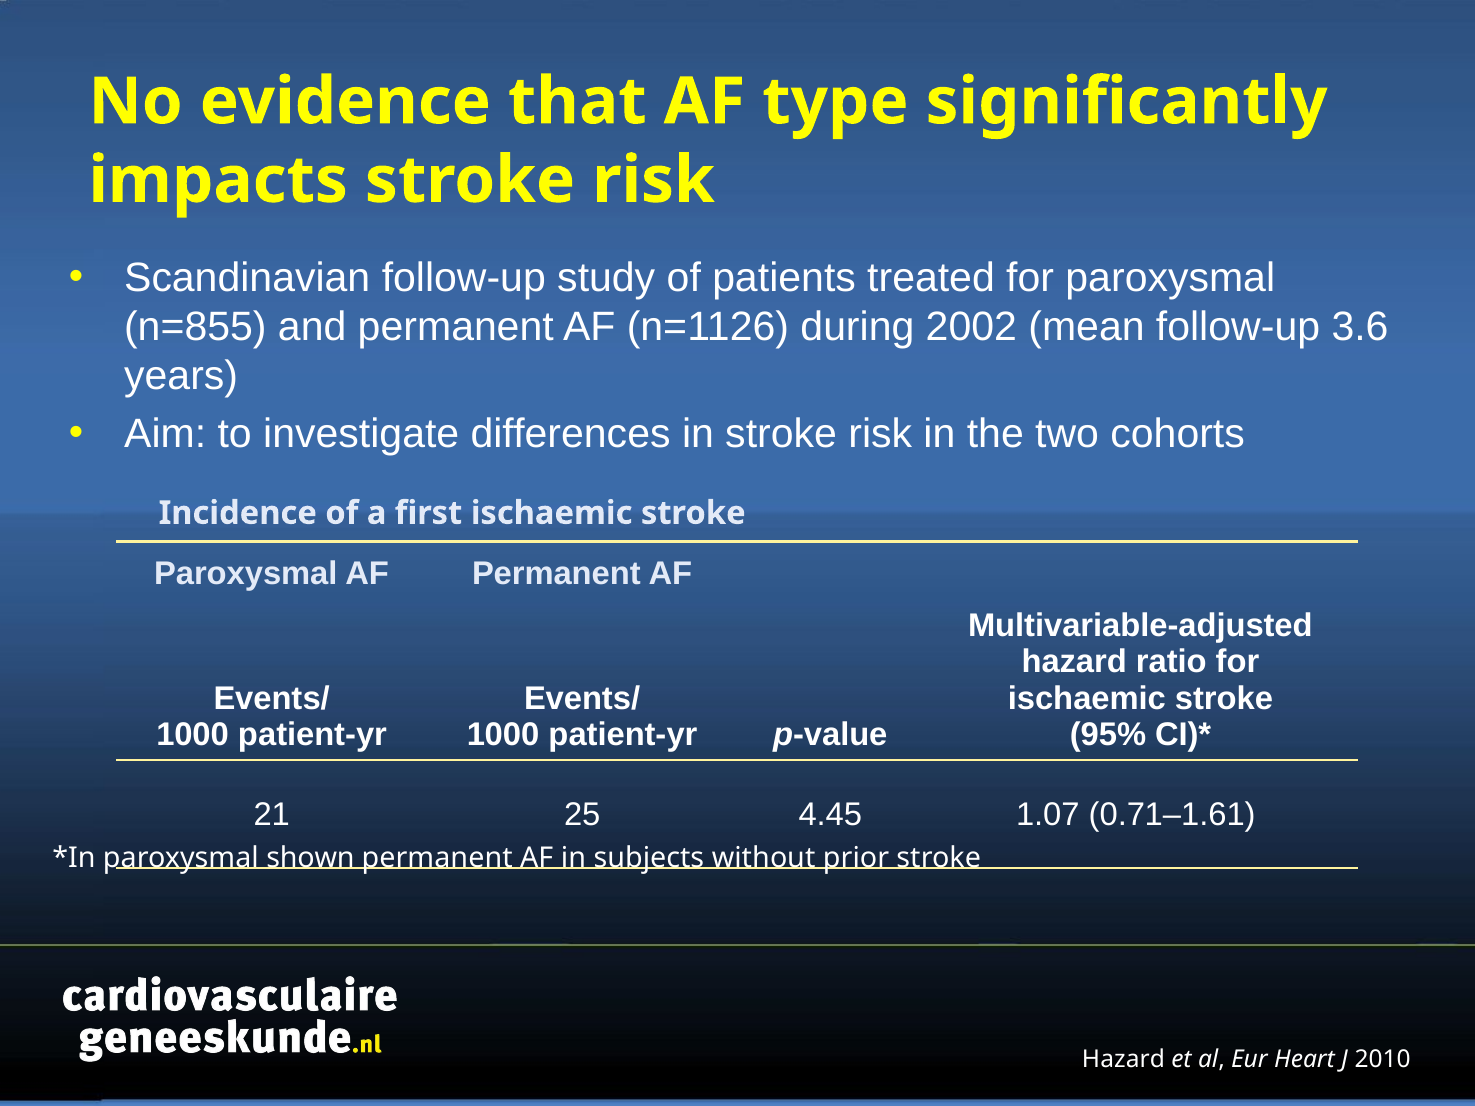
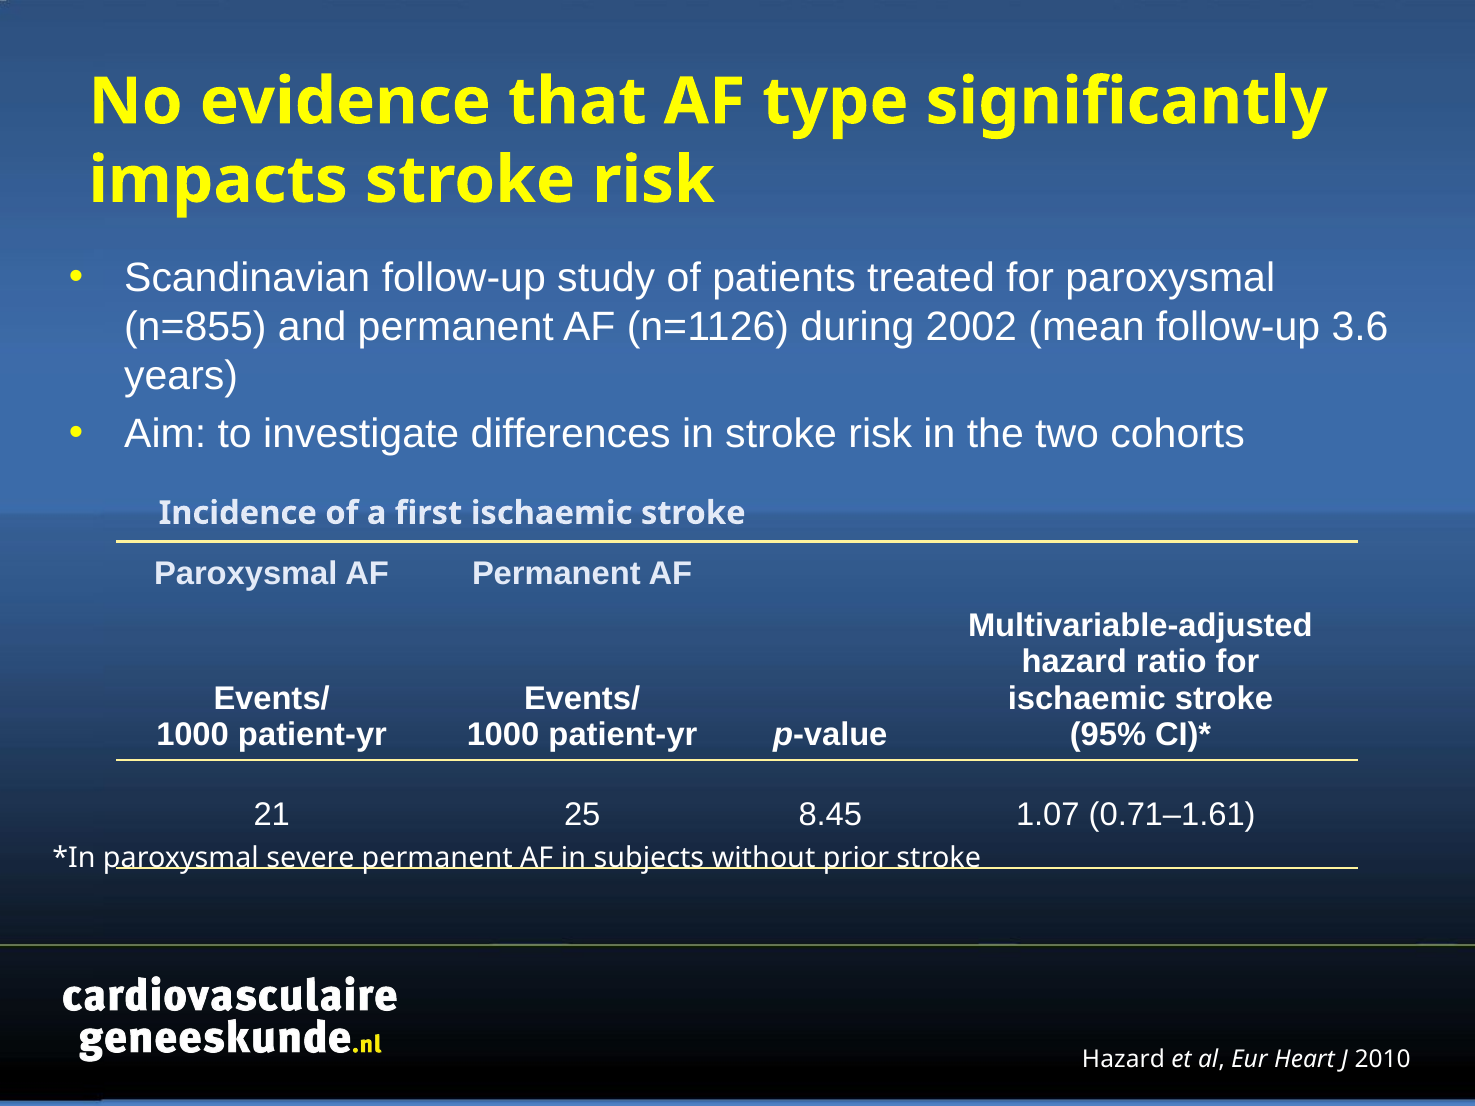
4.45: 4.45 -> 8.45 (830, 815)
shown: shown -> severe (310, 858)
